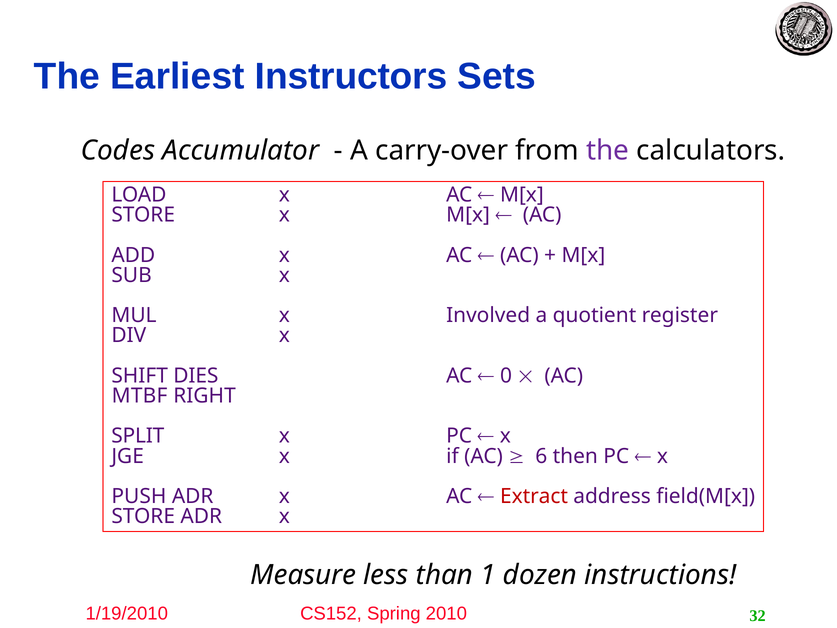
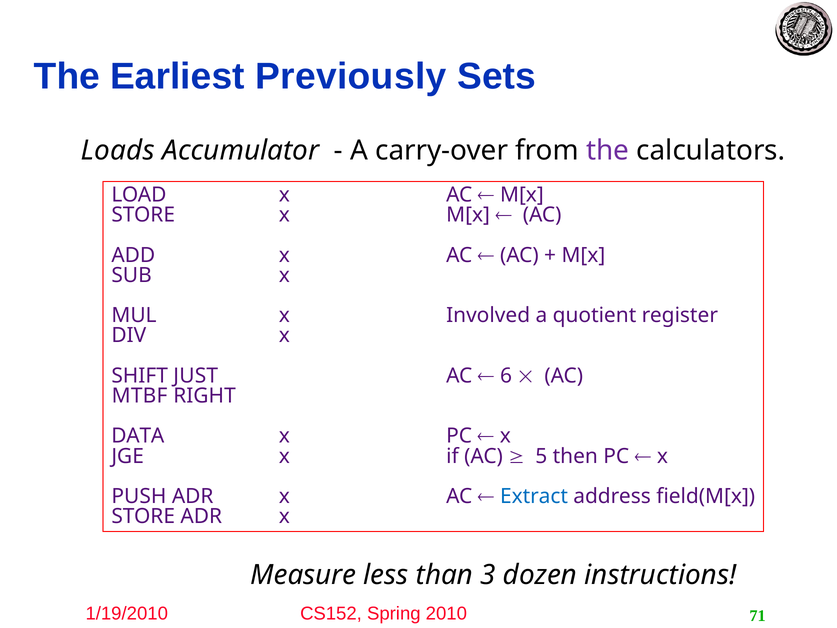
Instructors: Instructors -> Previously (351, 76)
Codes: Codes -> Loads (118, 150)
DIES: DIES -> JUST (196, 376)
0: 0 -> 6 (506, 376)
SPLIT: SPLIT -> DATA (138, 436)
6: 6 -> 5 (541, 456)
Extract colour: red -> blue (534, 496)
1: 1 -> 3 (488, 575)
32: 32 -> 71 (758, 615)
